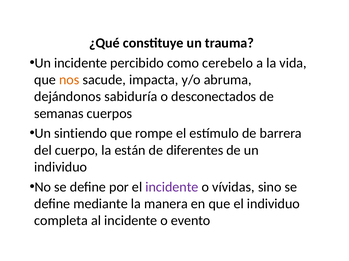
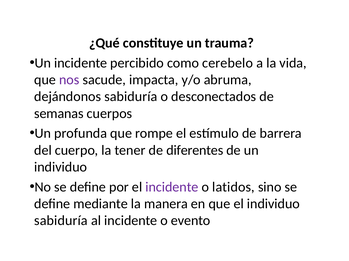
nos colour: orange -> purple (69, 80)
sintiendo: sintiendo -> profunda (81, 134)
están: están -> tener (130, 151)
vívidas: vívidas -> latidos (233, 187)
completa: completa -> sabiduría (61, 221)
